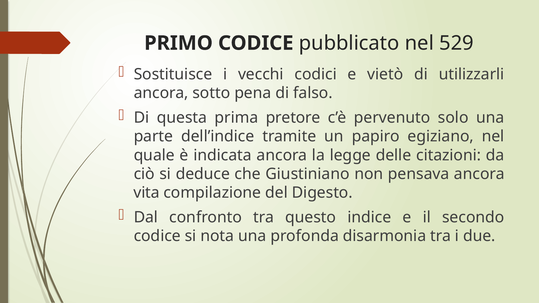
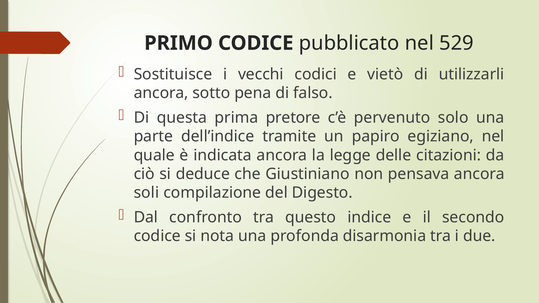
vita: vita -> soli (146, 193)
